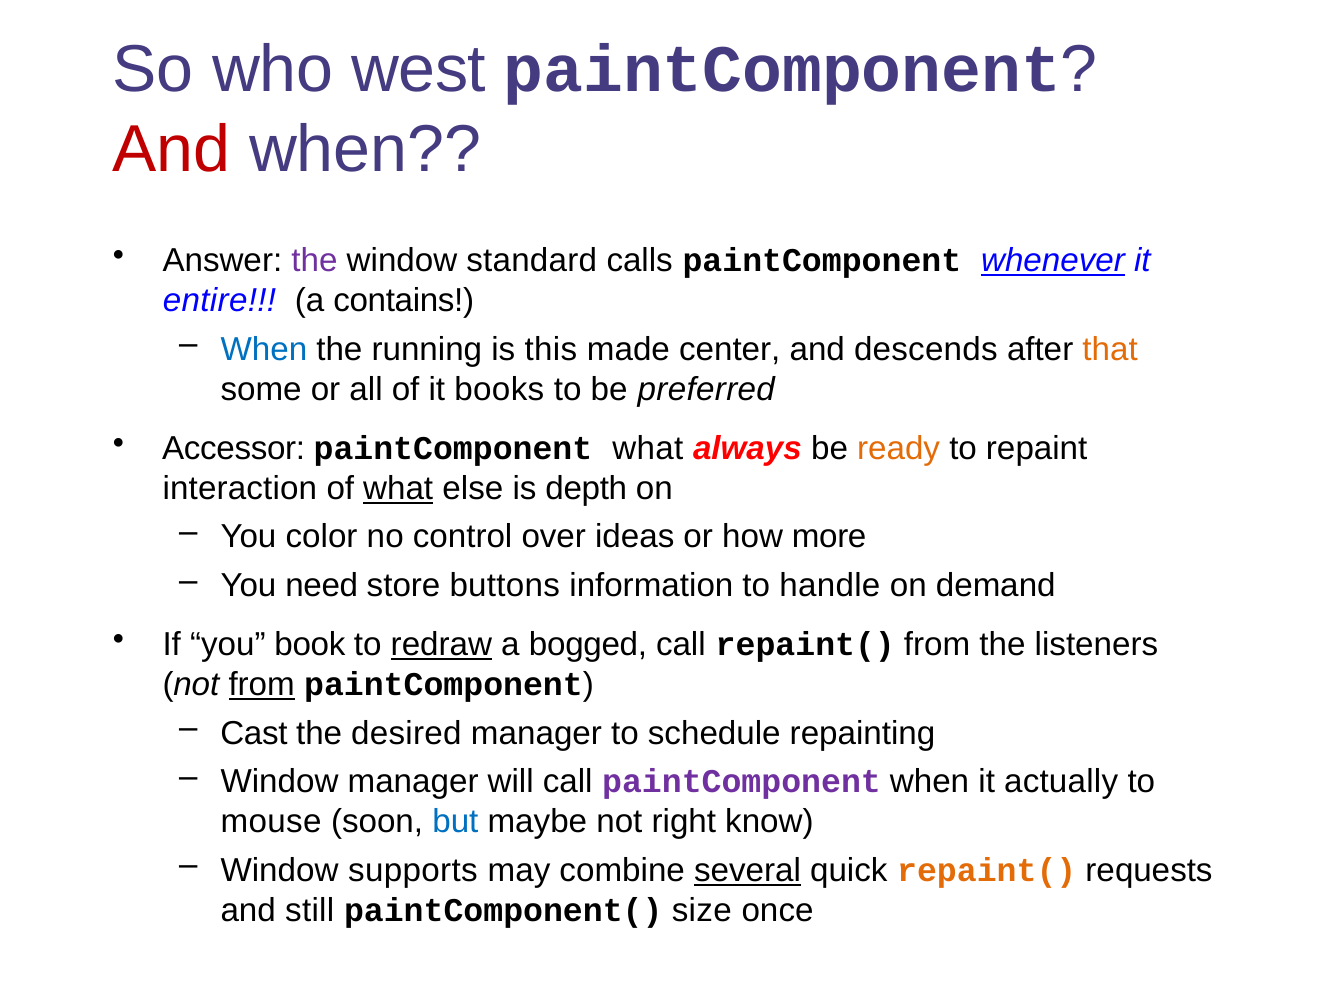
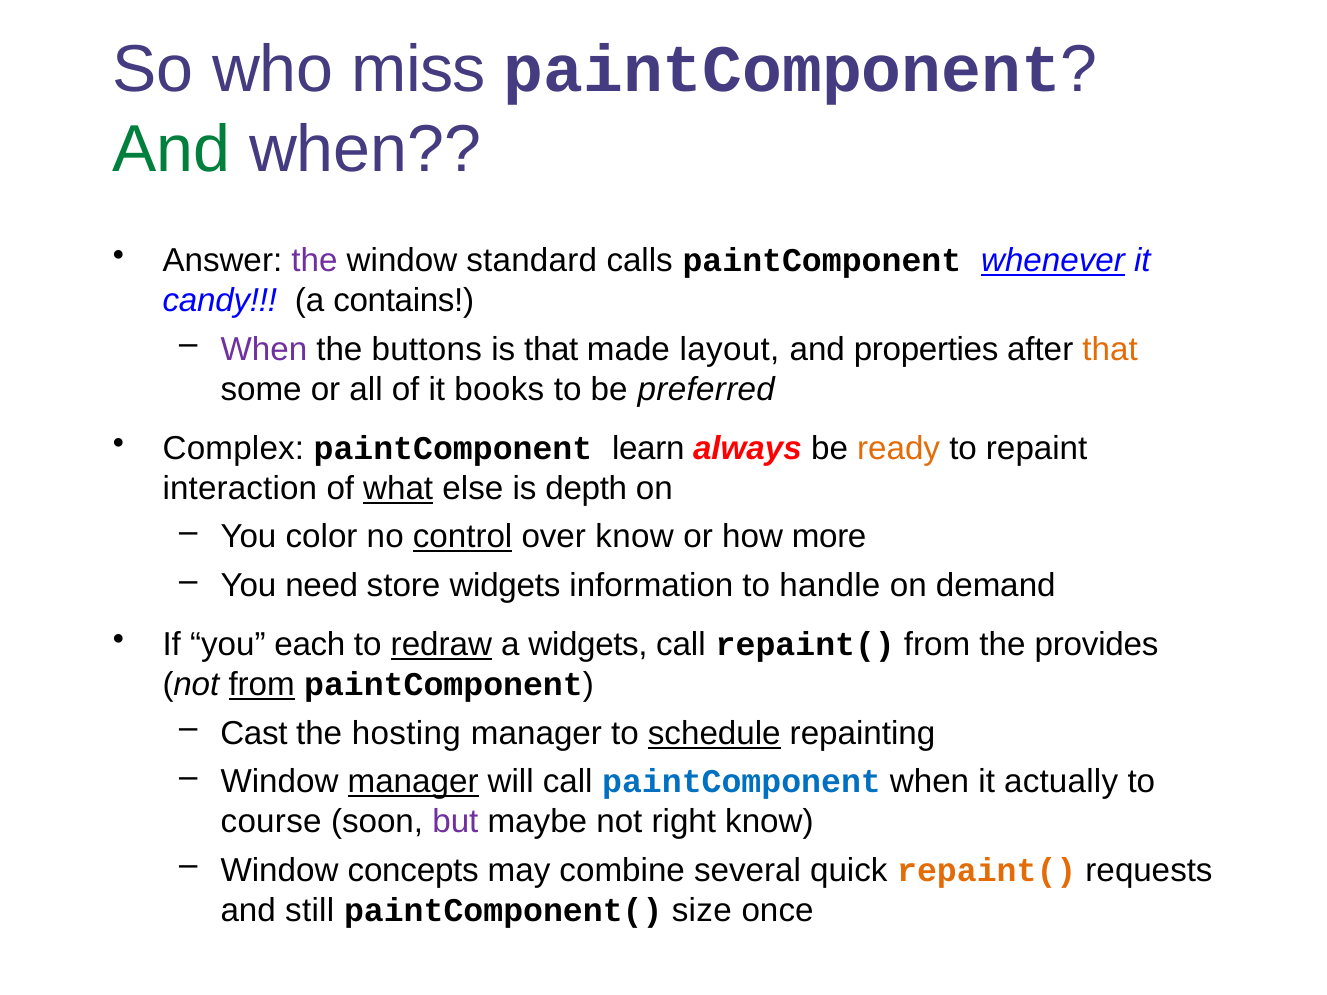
west: west -> miss (419, 70)
And colour: red -> green (172, 149)
entire: entire -> candy (220, 301)
When colour: blue -> purple (264, 350)
running: running -> buttons (427, 350)
is this: this -> that (551, 350)
center: center -> layout (730, 350)
descends: descends -> properties (926, 350)
Accessor: Accessor -> Complex (233, 449)
paintComponent what: what -> learn (648, 449)
control underline: none -> present (463, 537)
over ideas: ideas -> know (635, 537)
store buttons: buttons -> widgets (505, 586)
book: book -> each (310, 645)
a bogged: bogged -> widgets (588, 645)
listeners: listeners -> provides (1097, 645)
desired: desired -> hosting (406, 733)
schedule underline: none -> present (714, 733)
manager underline: none -> present (413, 782)
paintComponent colour: purple -> blue (741, 782)
mouse: mouse -> course (271, 822)
but colour: blue -> purple (455, 822)
supports: supports -> concepts (413, 871)
several underline: present -> none (747, 871)
